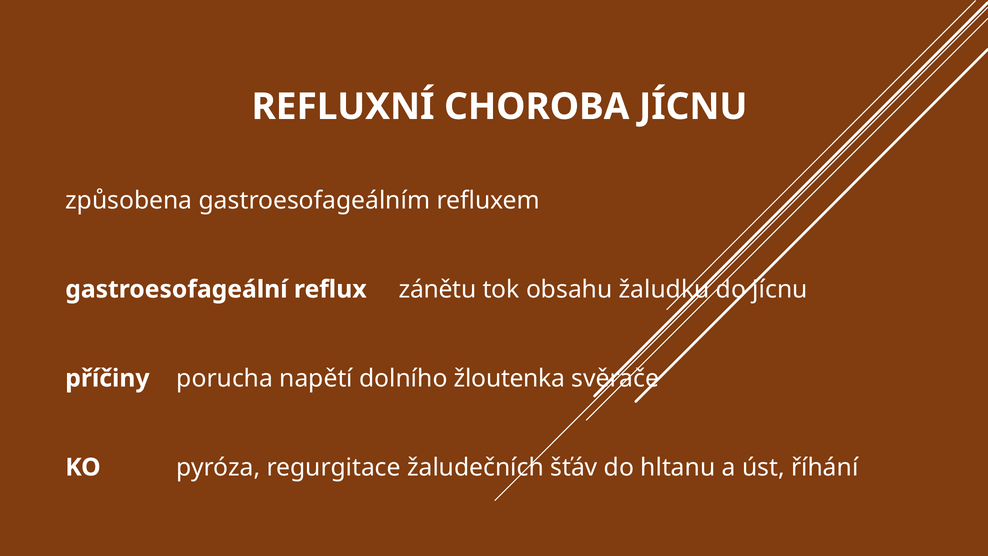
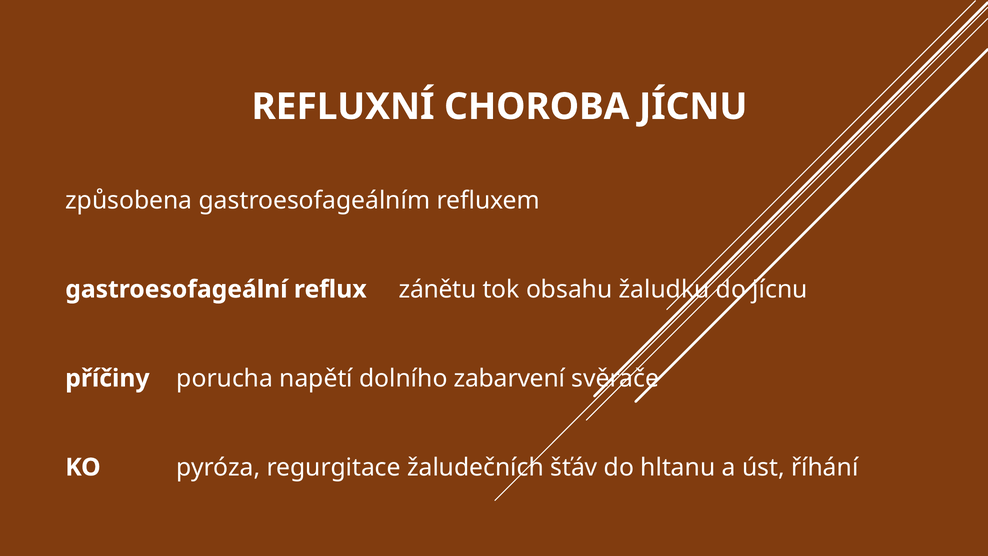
žloutenka: žloutenka -> zabarvení (510, 378)
